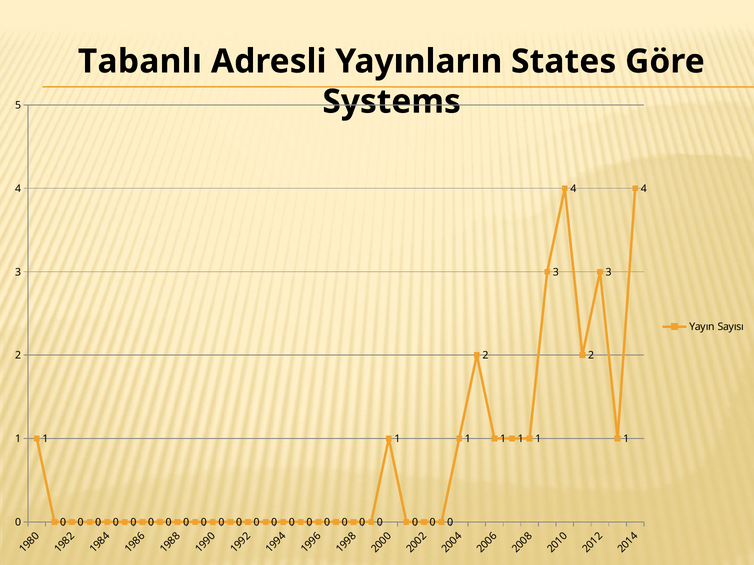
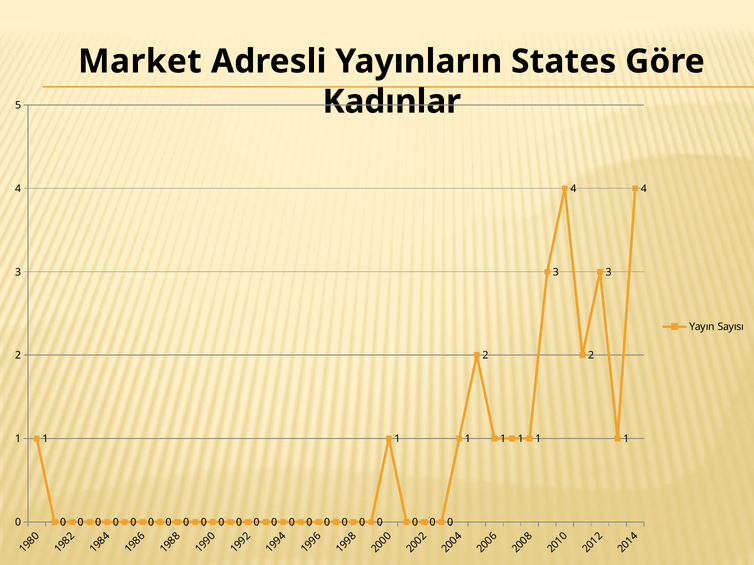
Tabanlı: Tabanlı -> Market (140, 61)
Systems: Systems -> Kadınlar (392, 102)
